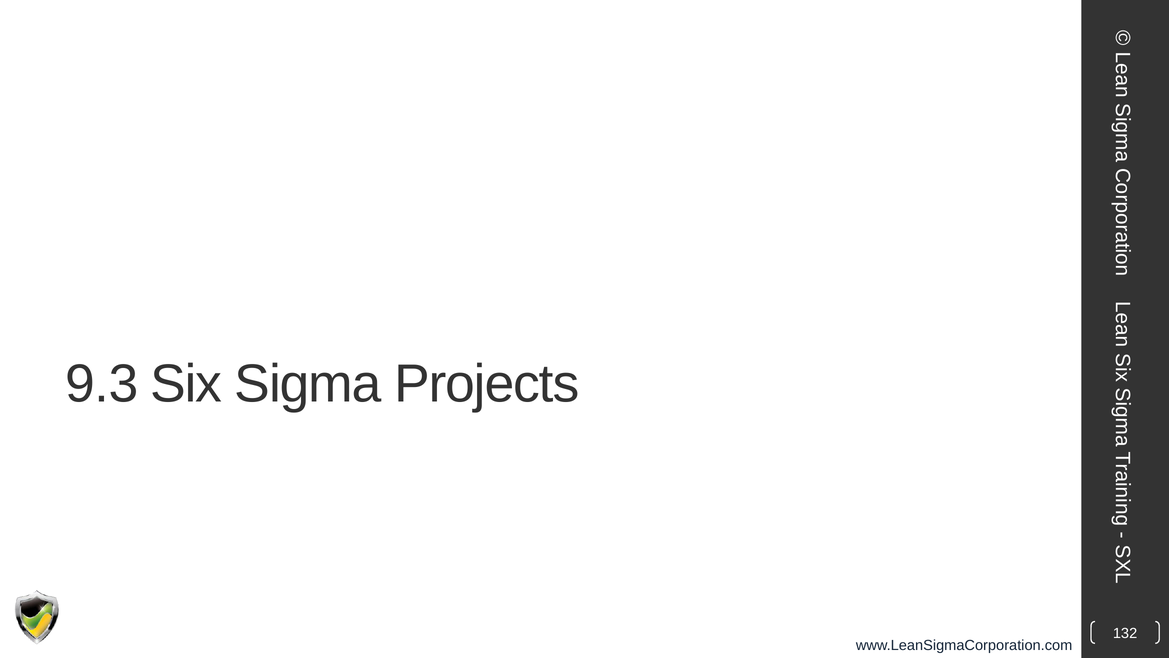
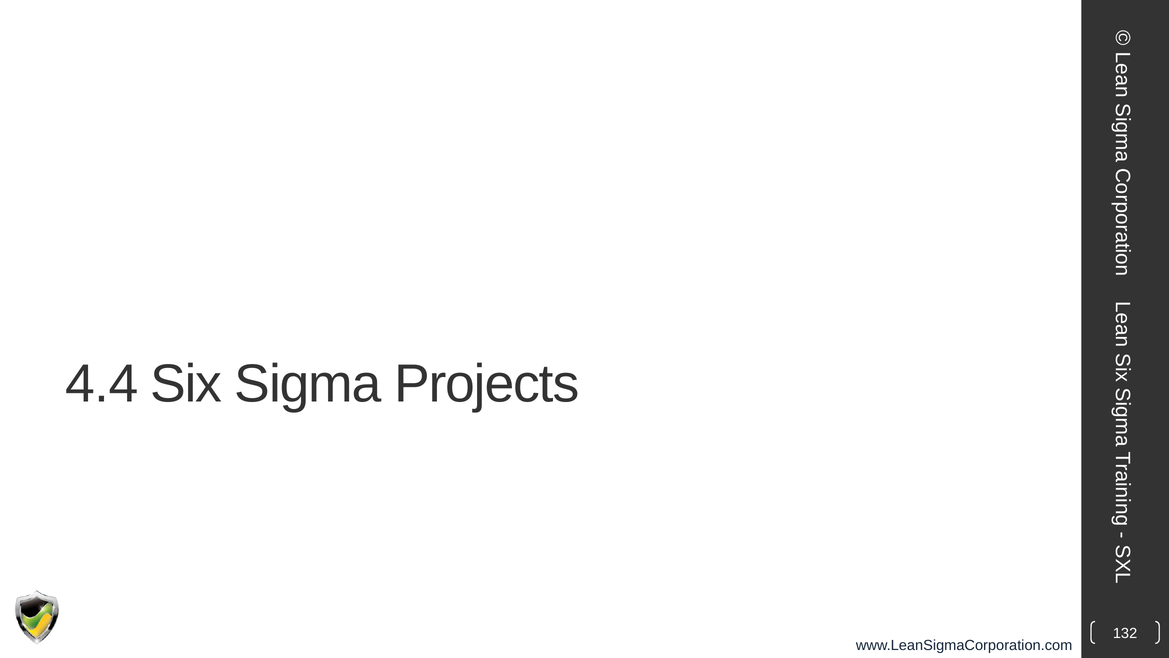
9.3: 9.3 -> 4.4 (102, 384)
